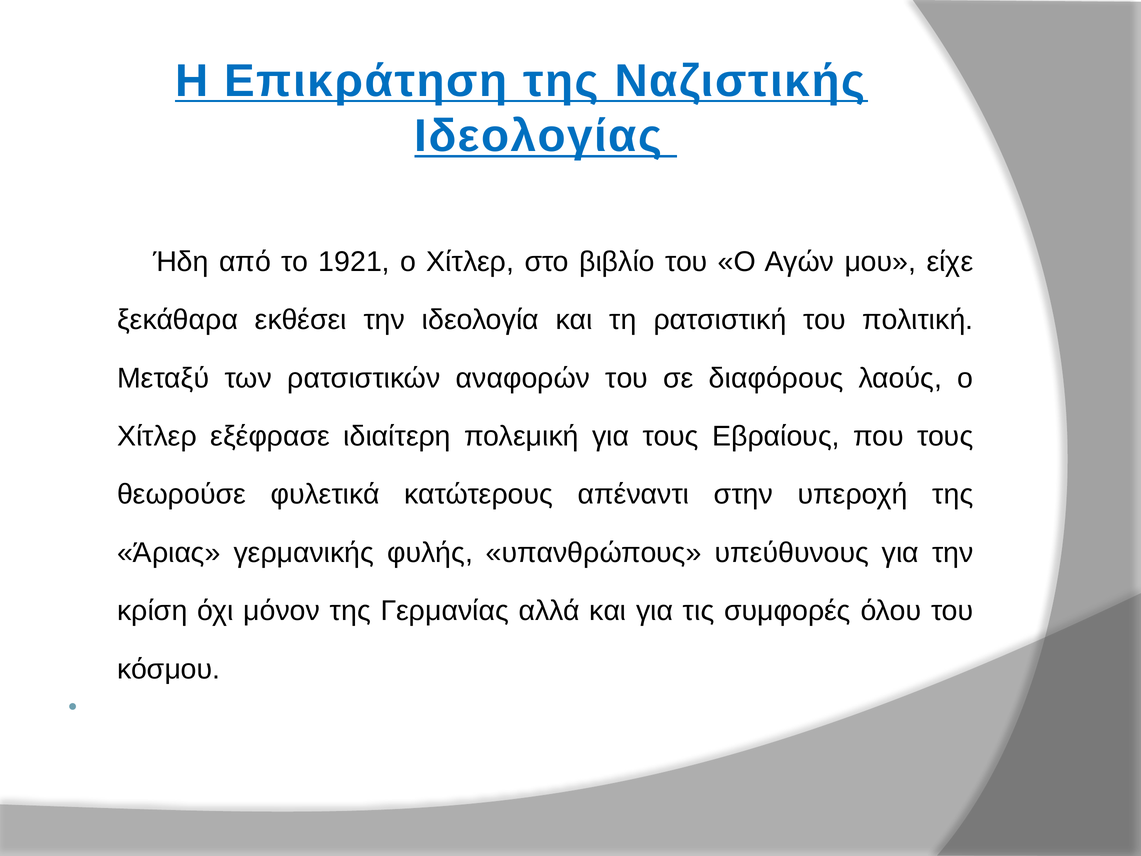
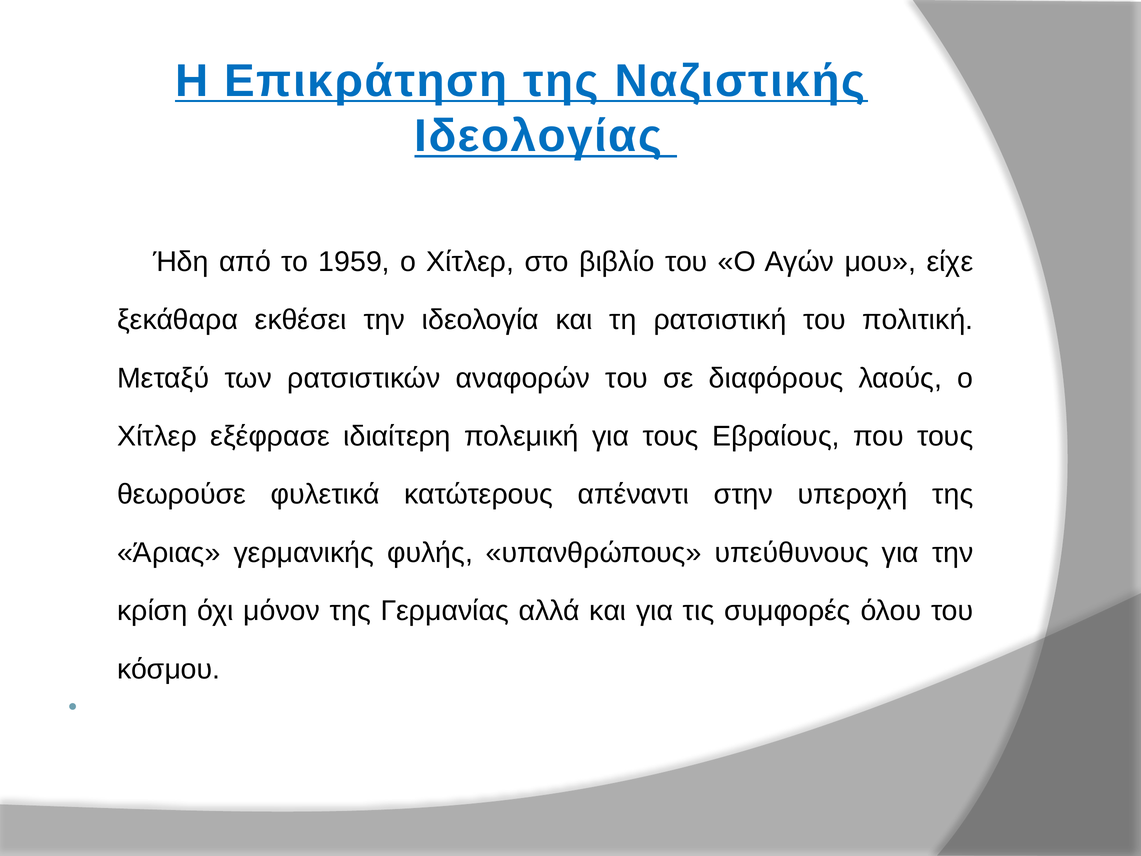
1921: 1921 -> 1959 (354, 262)
